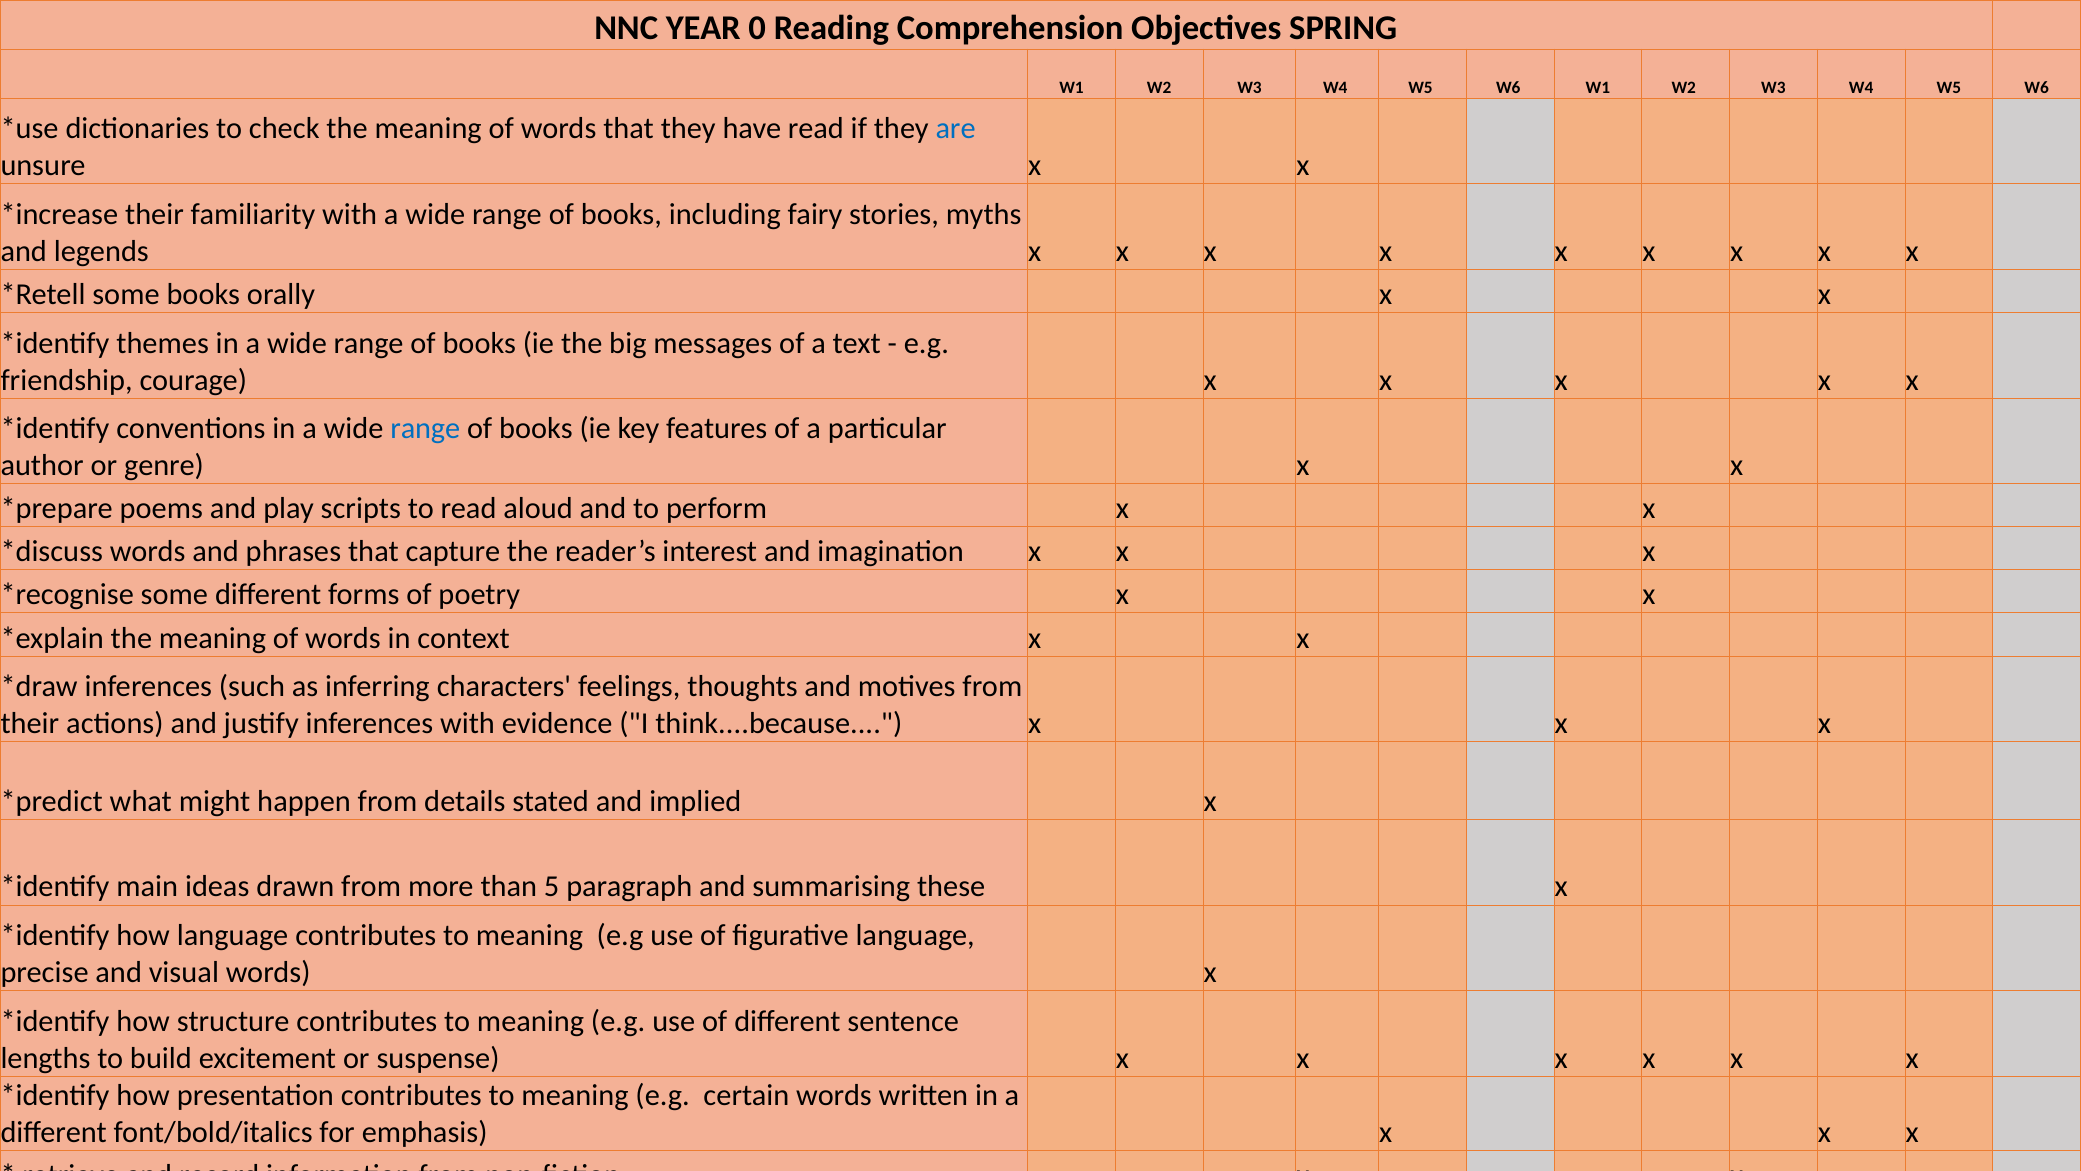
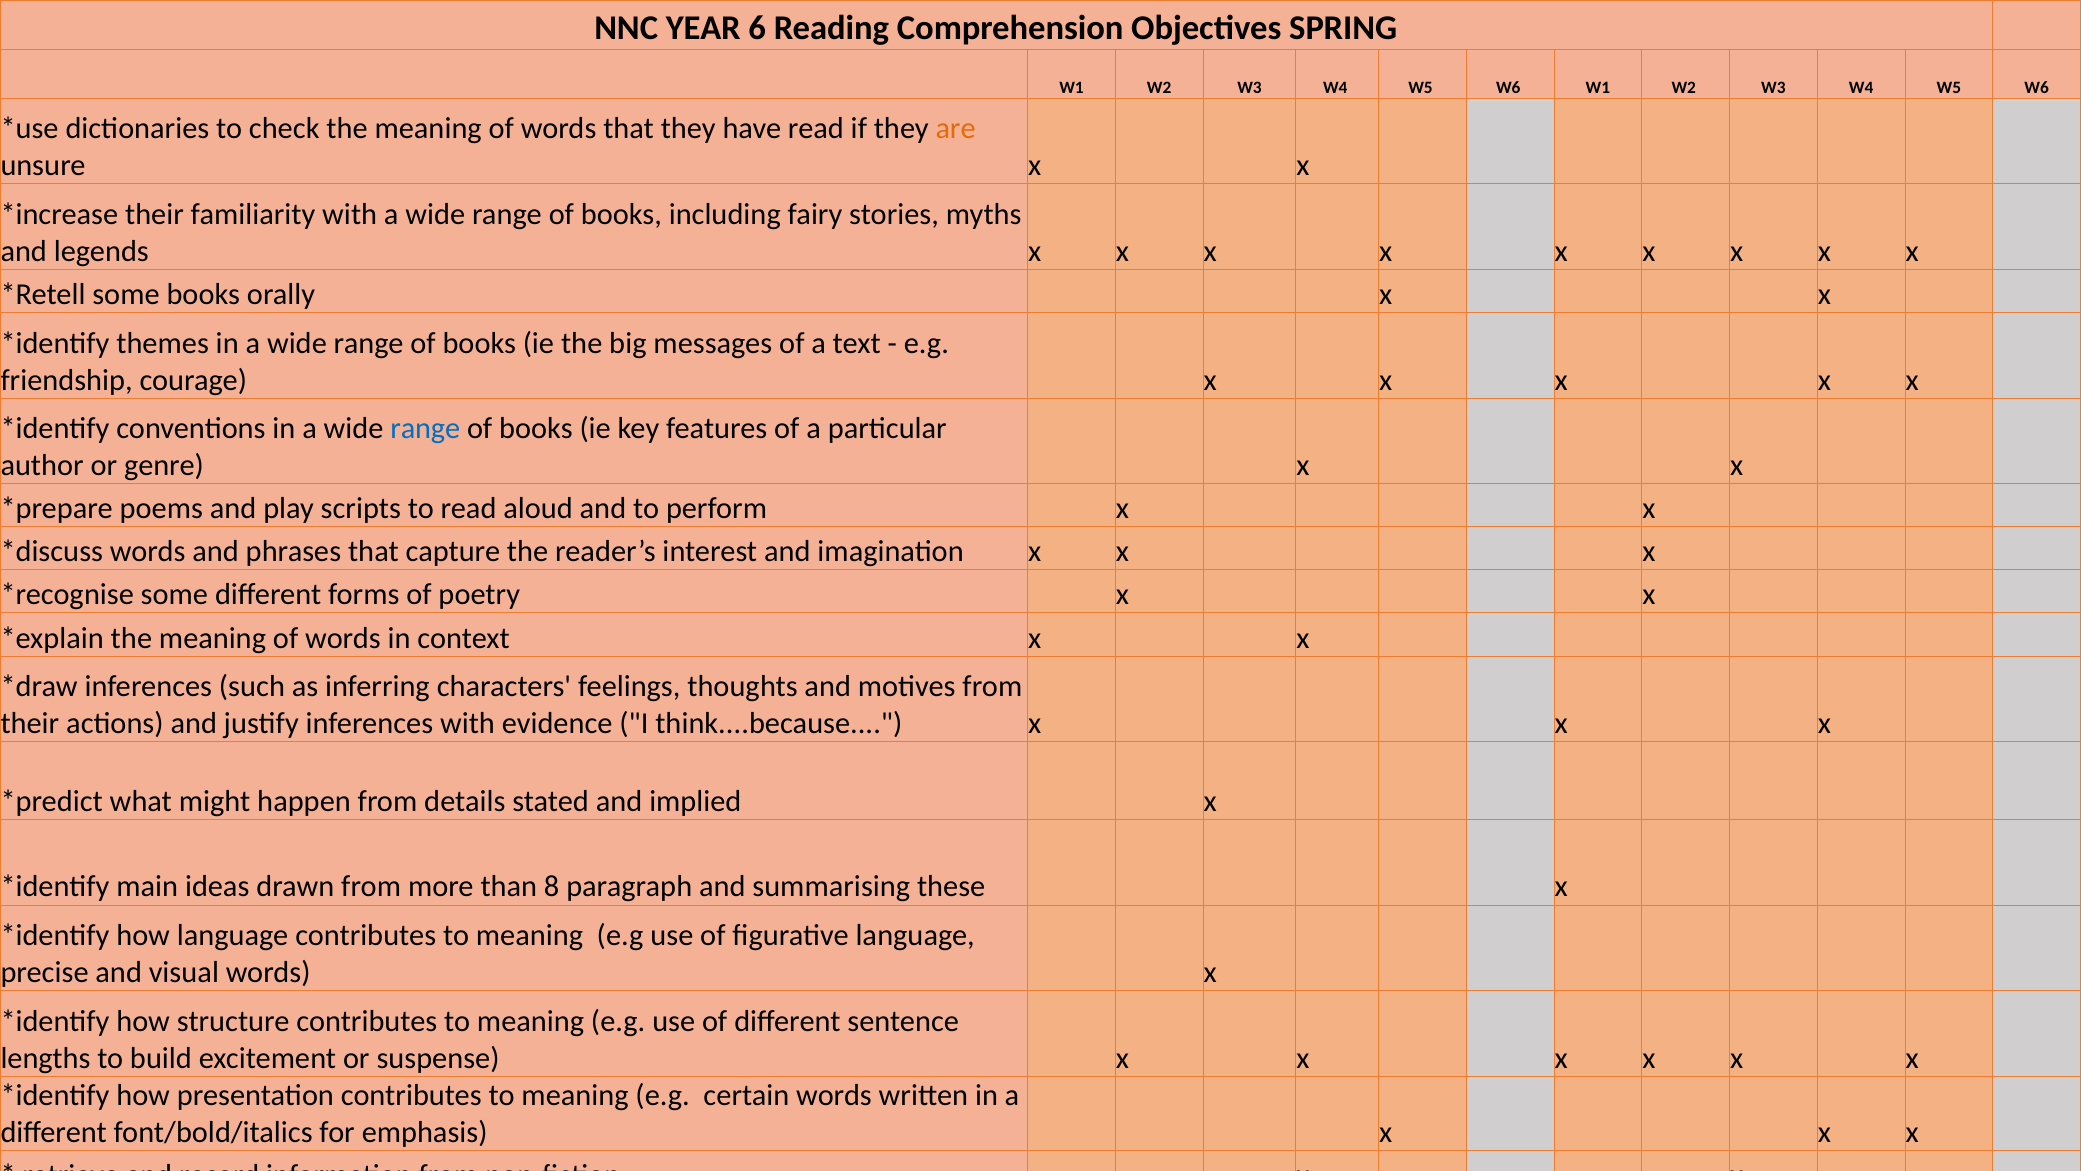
0: 0 -> 6 (757, 28)
are colour: blue -> orange (956, 129)
5: 5 -> 8 (552, 887)
